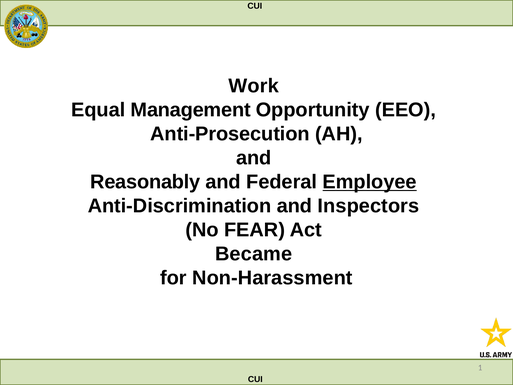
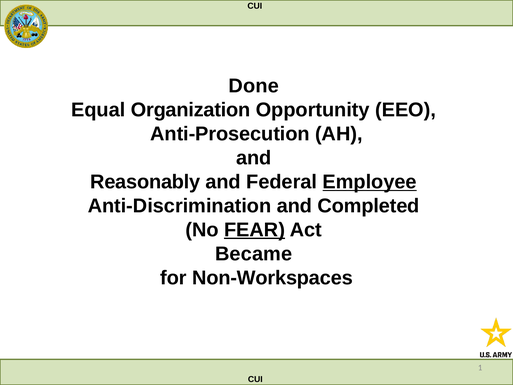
Work: Work -> Done (254, 86)
Management: Management -> Organization (191, 110)
Inspectors: Inspectors -> Completed (369, 206)
FEAR underline: none -> present (255, 230)
Non-Harassment: Non-Harassment -> Non-Workspaces (273, 278)
